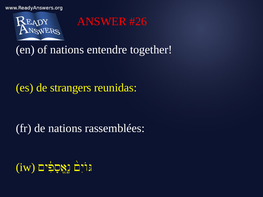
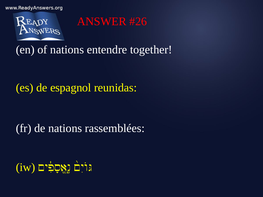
strangers: strangers -> espagnol (71, 88)
